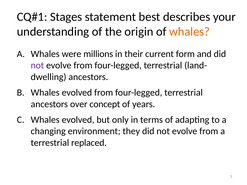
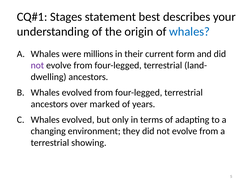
whales colour: orange -> blue (190, 32)
concept: concept -> marked (105, 104)
replaced: replaced -> showing (89, 143)
